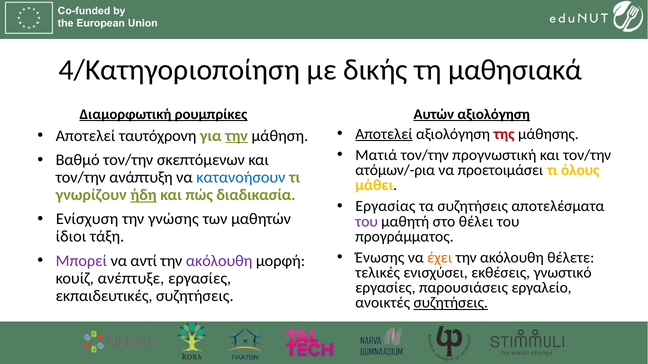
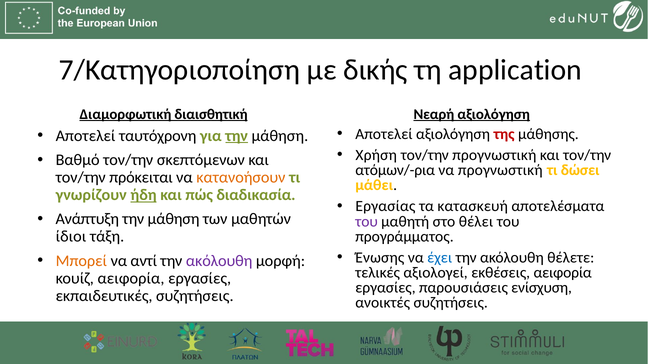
4/Κατηγοριοποίηση: 4/Κατηγοριοποίηση -> 7/Κατηγοριοποίηση (179, 70)
μαθησιακά: μαθησιακά -> application (515, 70)
ρουμπρίκες: ρουμπρίκες -> διαισθητική (211, 114)
Αυτών: Αυτών -> Νεαρή (434, 114)
Αποτελεί underline: present -> none (384, 134)
Ματιά: Ματιά -> Χρήση (376, 155)
να προετοιμάσει: προετοιμάσει -> προγνωστική (500, 170)
όλους: όλους -> δώσει (580, 170)
ανάπτυξη: ανάπτυξη -> πρόκειται (141, 178)
κατανοήσουν colour: blue -> orange (241, 178)
τα συζητήσεις: συζητήσεις -> κατασκευή (473, 207)
Ενίσχυση: Ενίσχυση -> Ανάπτυξη (87, 219)
γνώσης: γνώσης -> μάθηση (174, 219)
έχει colour: orange -> blue (440, 258)
Μπορεί colour: purple -> orange (81, 261)
ενισχύσει: ενισχύσει -> αξιολογεί (436, 273)
εκθέσεις γνωστικό: γνωστικό -> αειφορία (563, 273)
κουίζ ανέπτυξε: ανέπτυξε -> αειφορία (131, 279)
εργαλείο: εργαλείο -> ενίσχυση (542, 288)
συζητήσεις underline: present -> none (451, 303)
